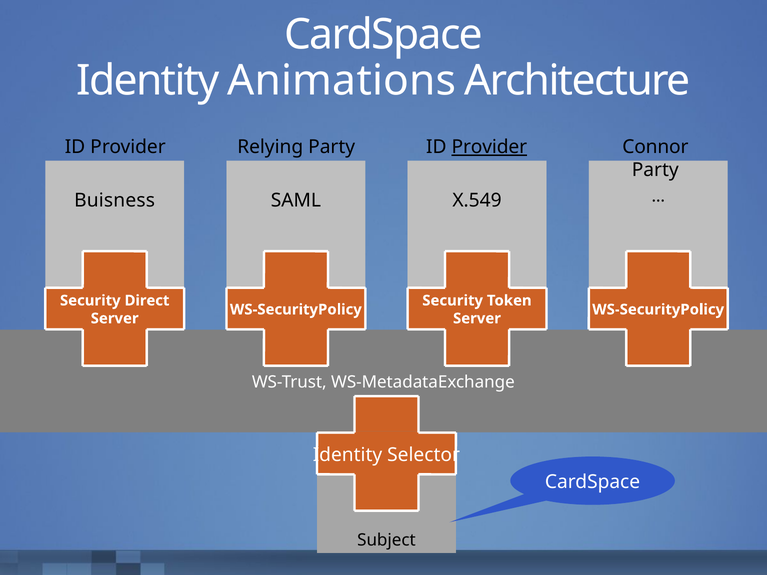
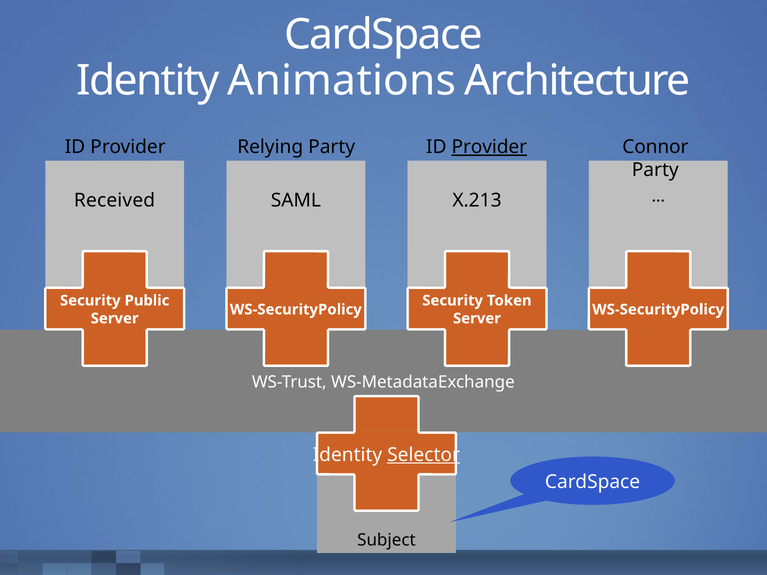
Buisness: Buisness -> Received (115, 200)
X.549: X.549 -> X.213 (477, 200)
Direct: Direct -> Public (147, 301)
Selector underline: none -> present (424, 455)
